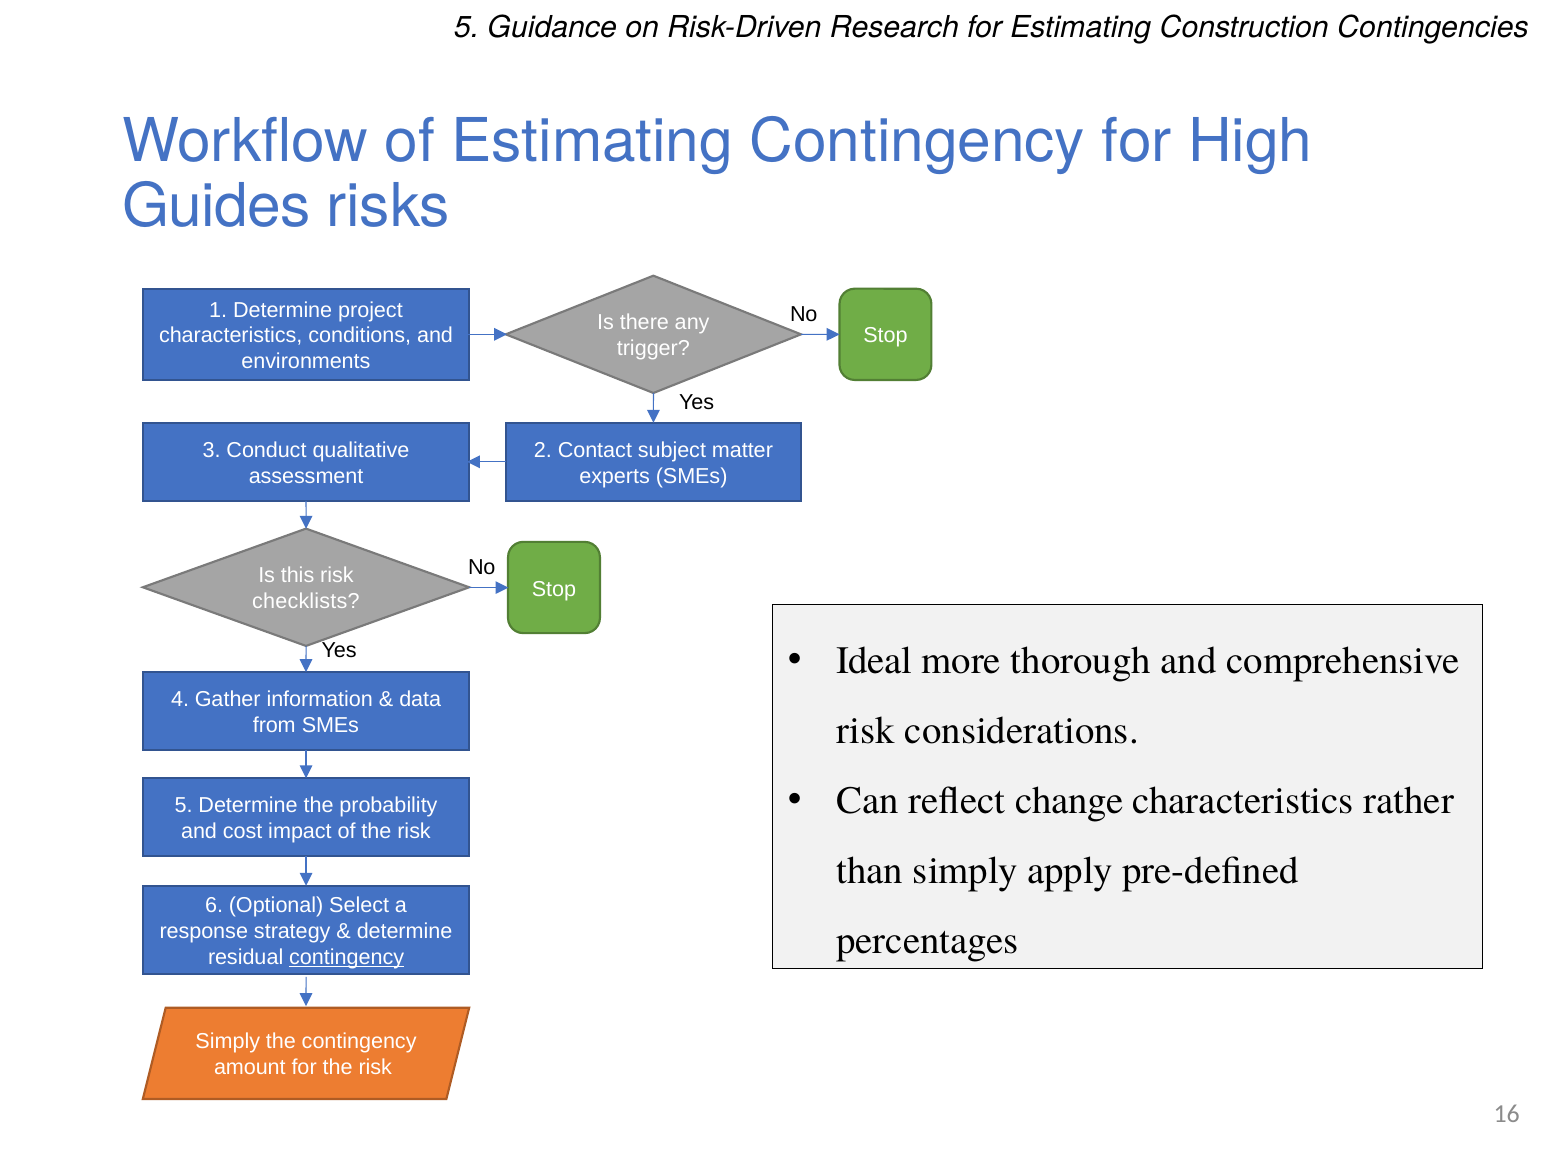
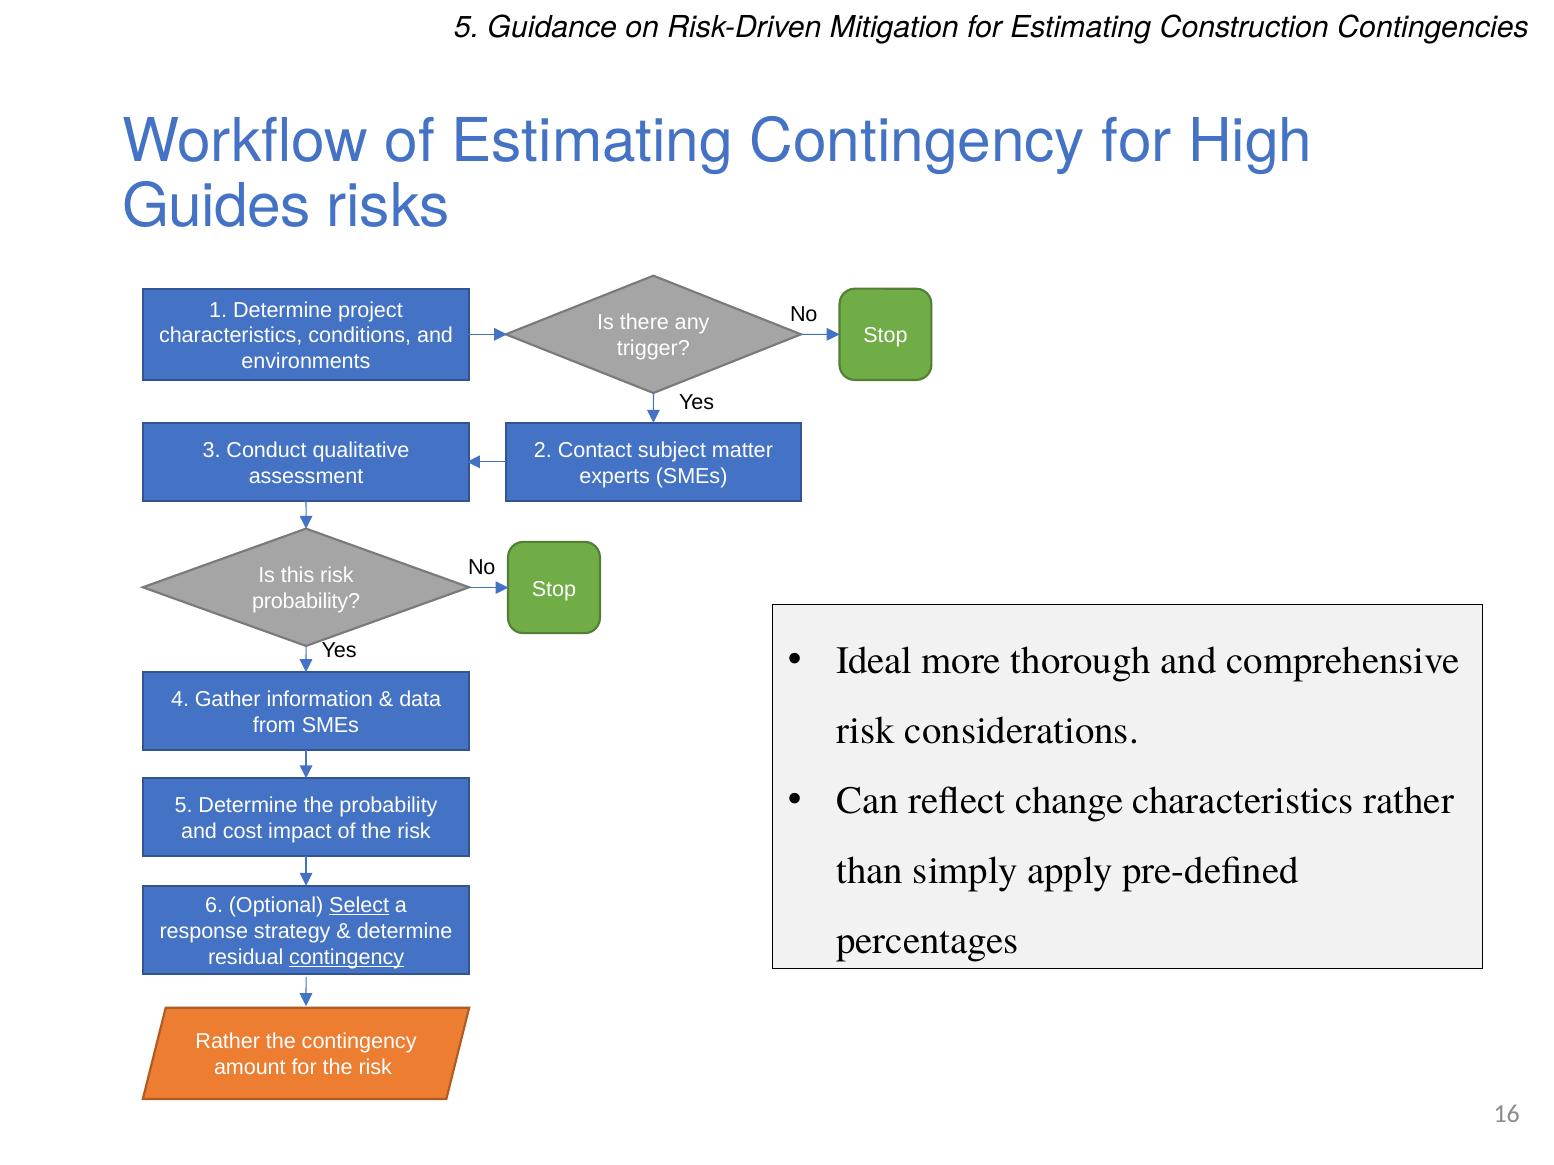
Research: Research -> Mitigation (894, 27)
checklists: checklists -> probability (306, 602)
Select underline: none -> present (359, 906)
Simply: Simply -> Rather (228, 1042)
